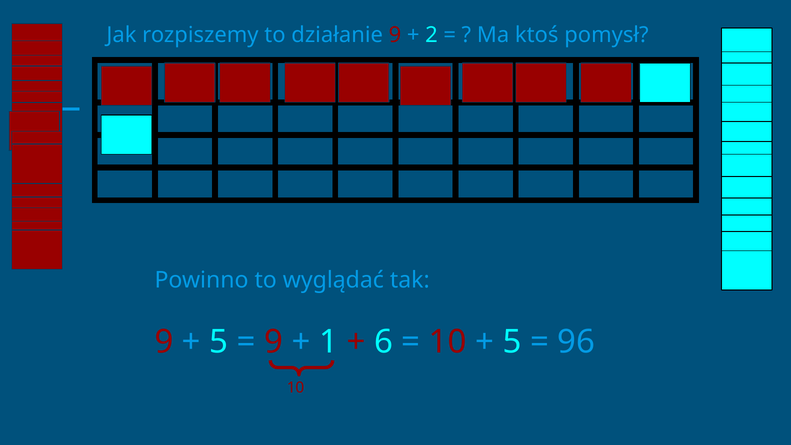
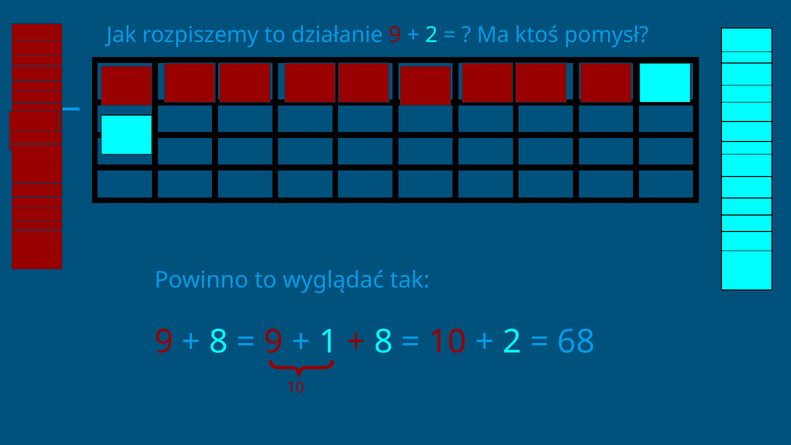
5: 5 -> 8 (219, 342)
6: 6 -> 8 (383, 342)
5: 5 -> 2 (512, 342)
96: 96 -> 68 (576, 342)
